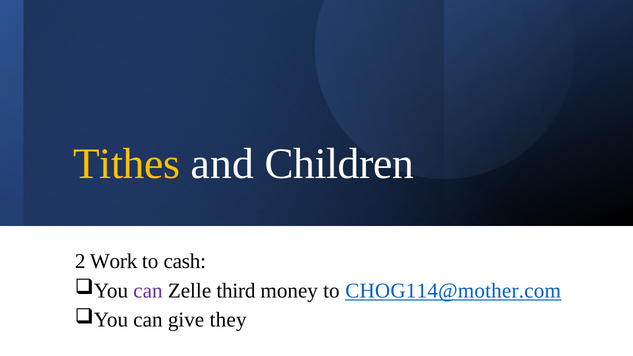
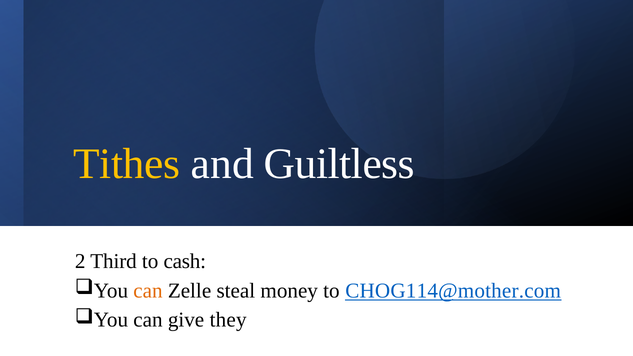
Children: Children -> Guiltless (339, 164)
Work: Work -> Third (114, 261)
can colour: purple -> orange (148, 291)
third: third -> steal (236, 291)
